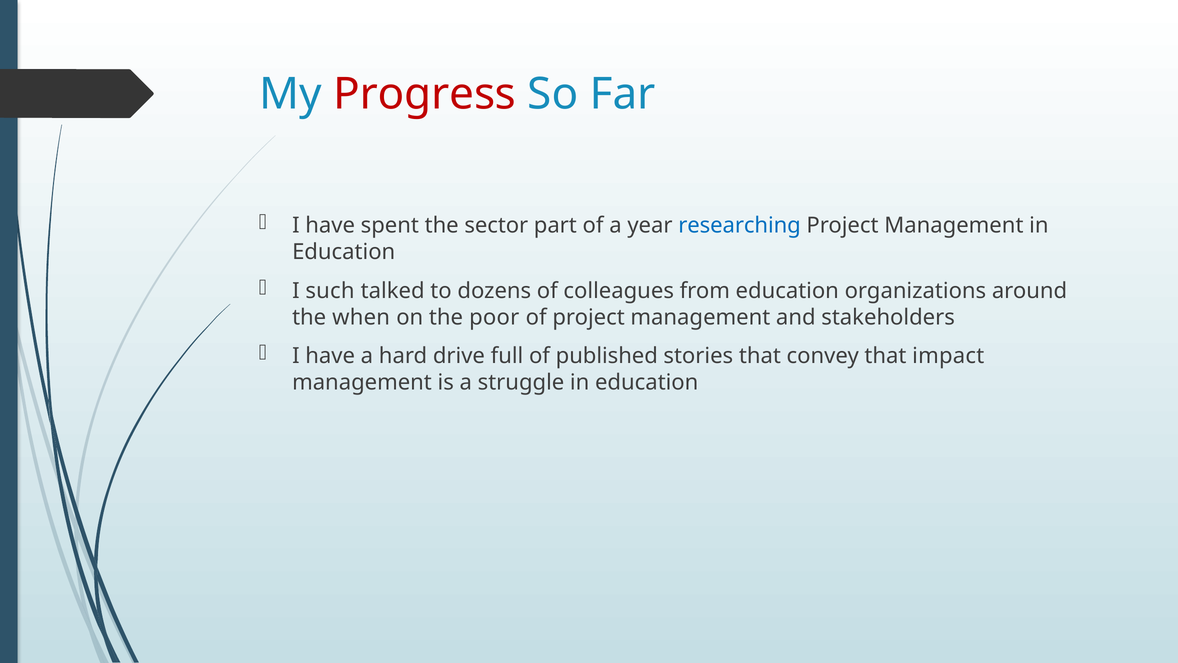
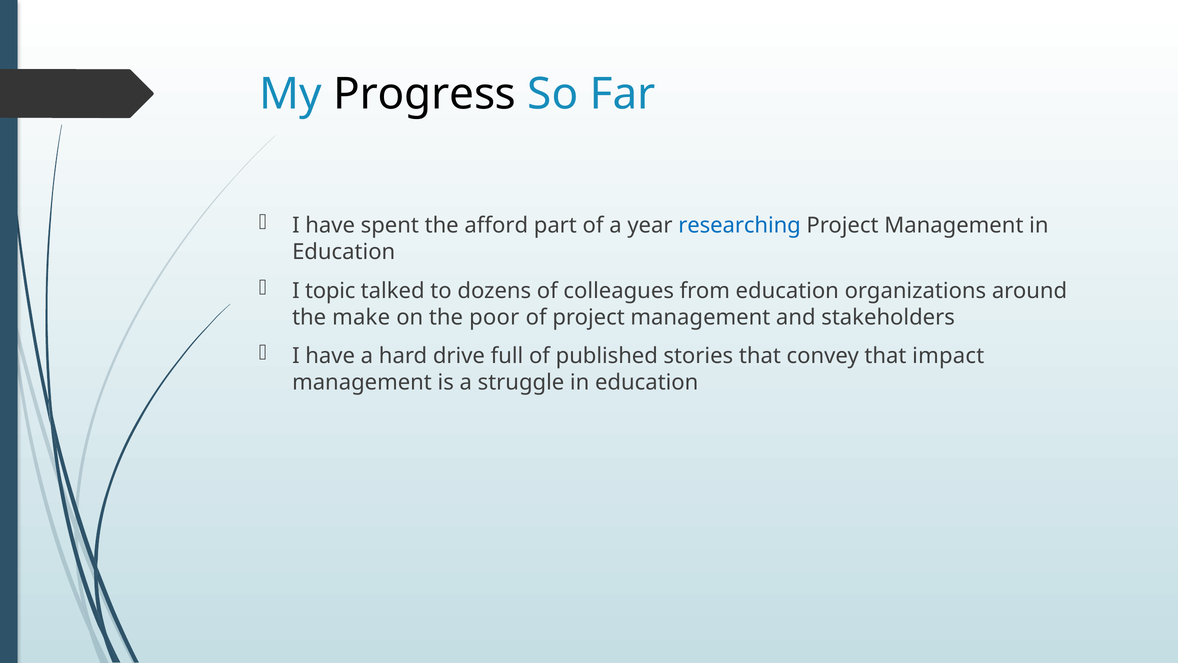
Progress colour: red -> black (425, 94)
sector: sector -> afford (496, 225)
such: such -> topic (330, 291)
when: when -> make (361, 317)
